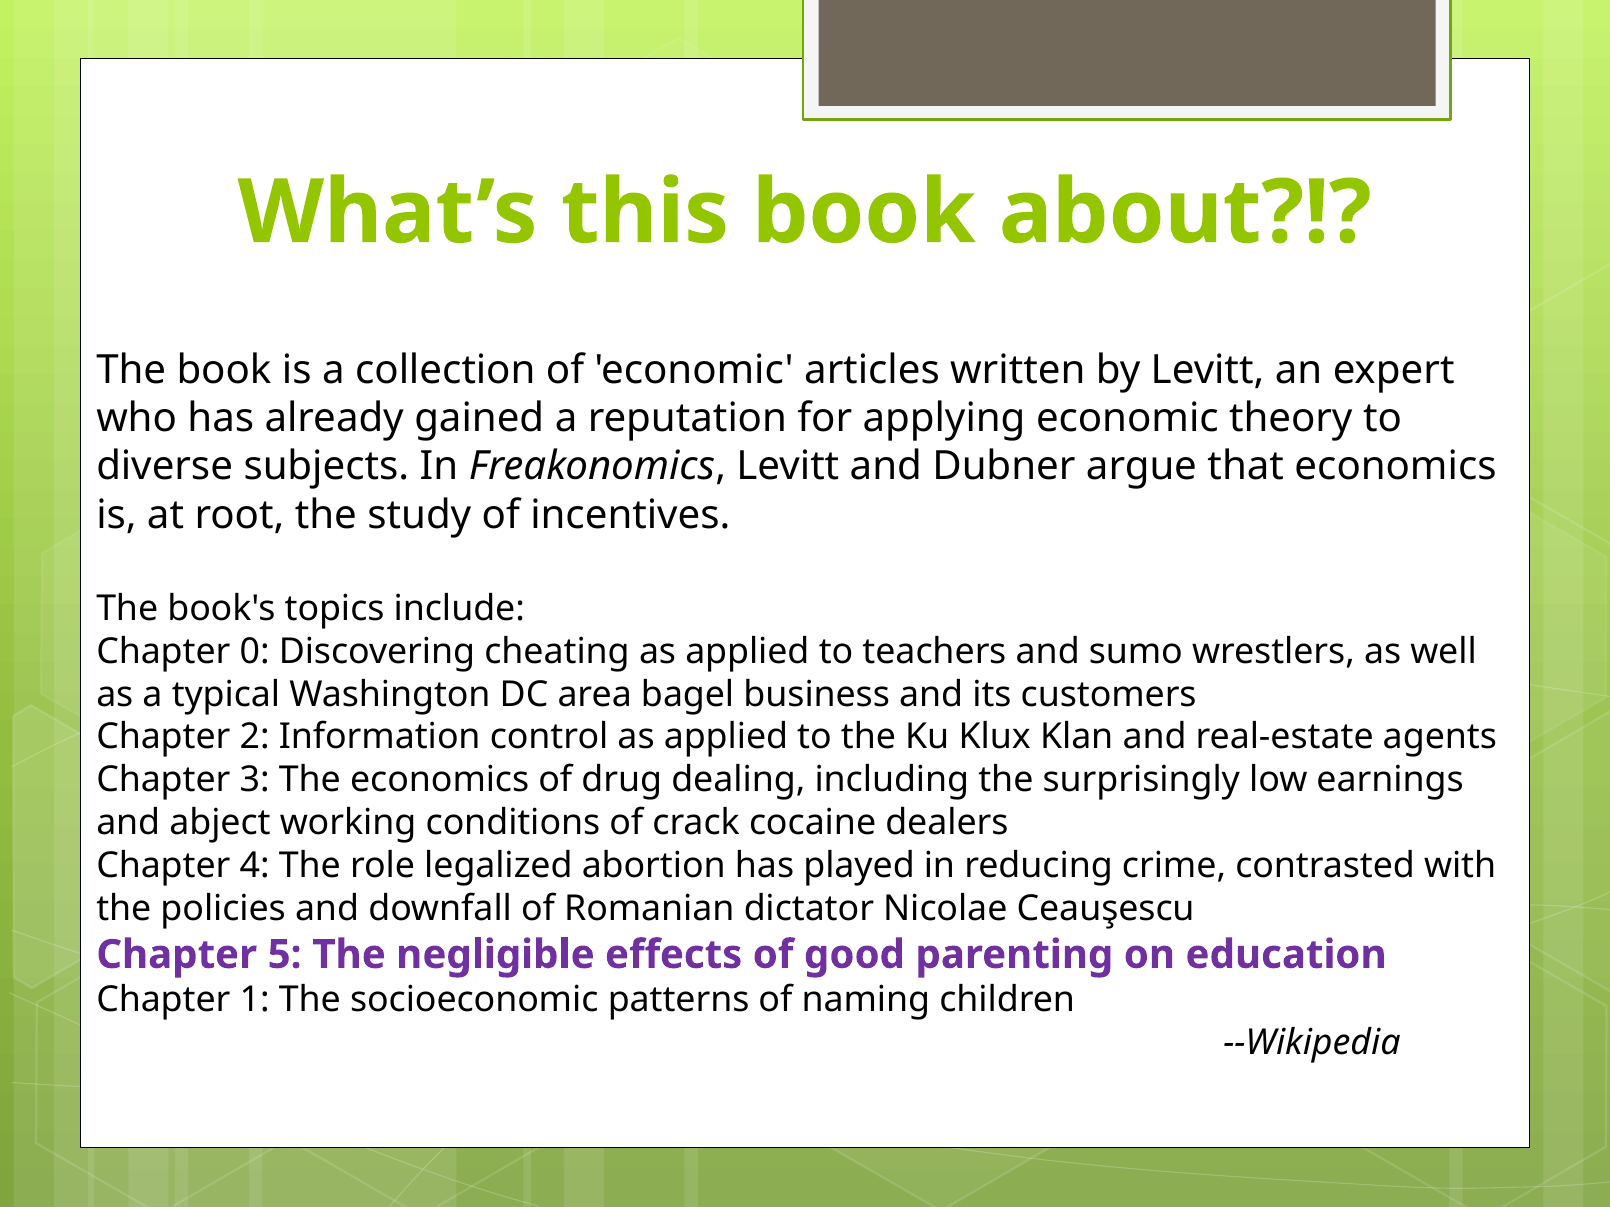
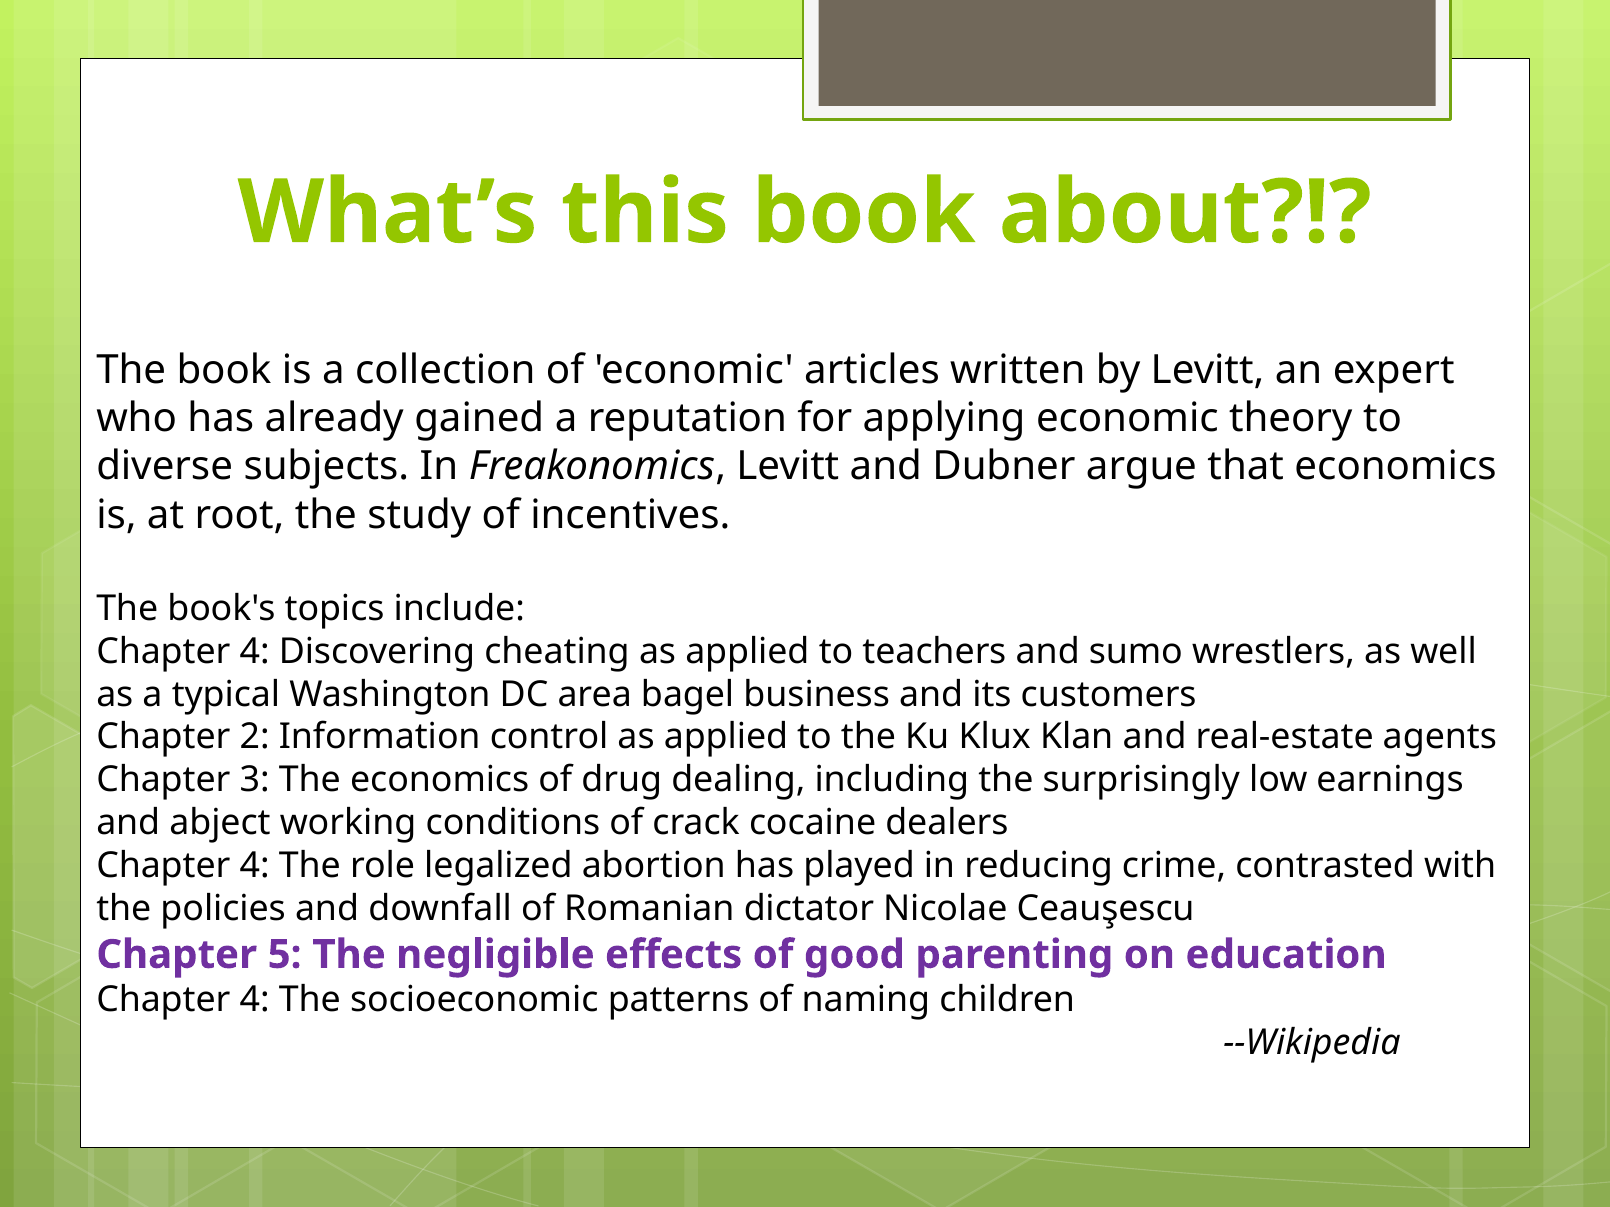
0: 0 -> 4 (255, 652)
1: 1 -> 4 (255, 1000)
